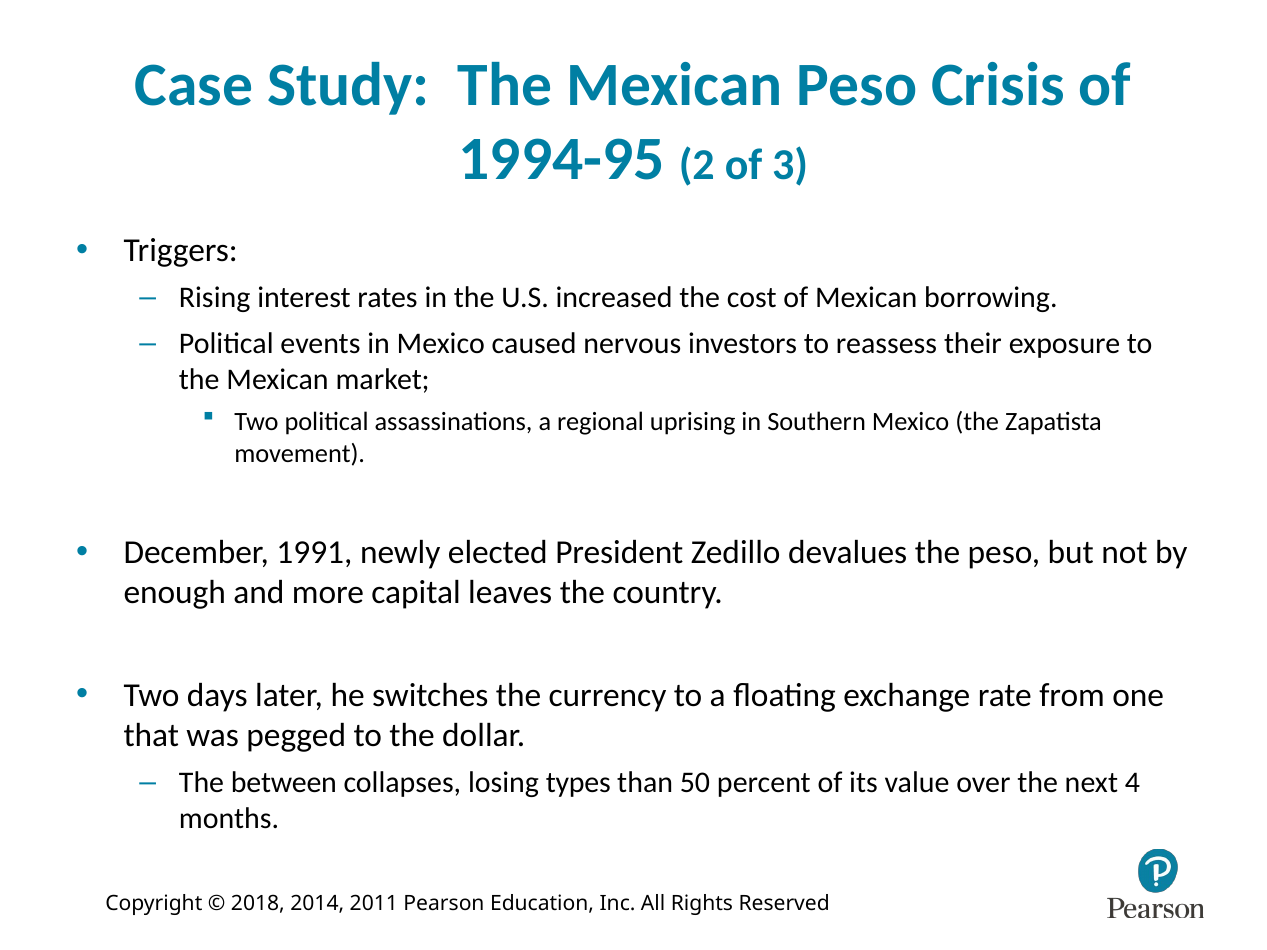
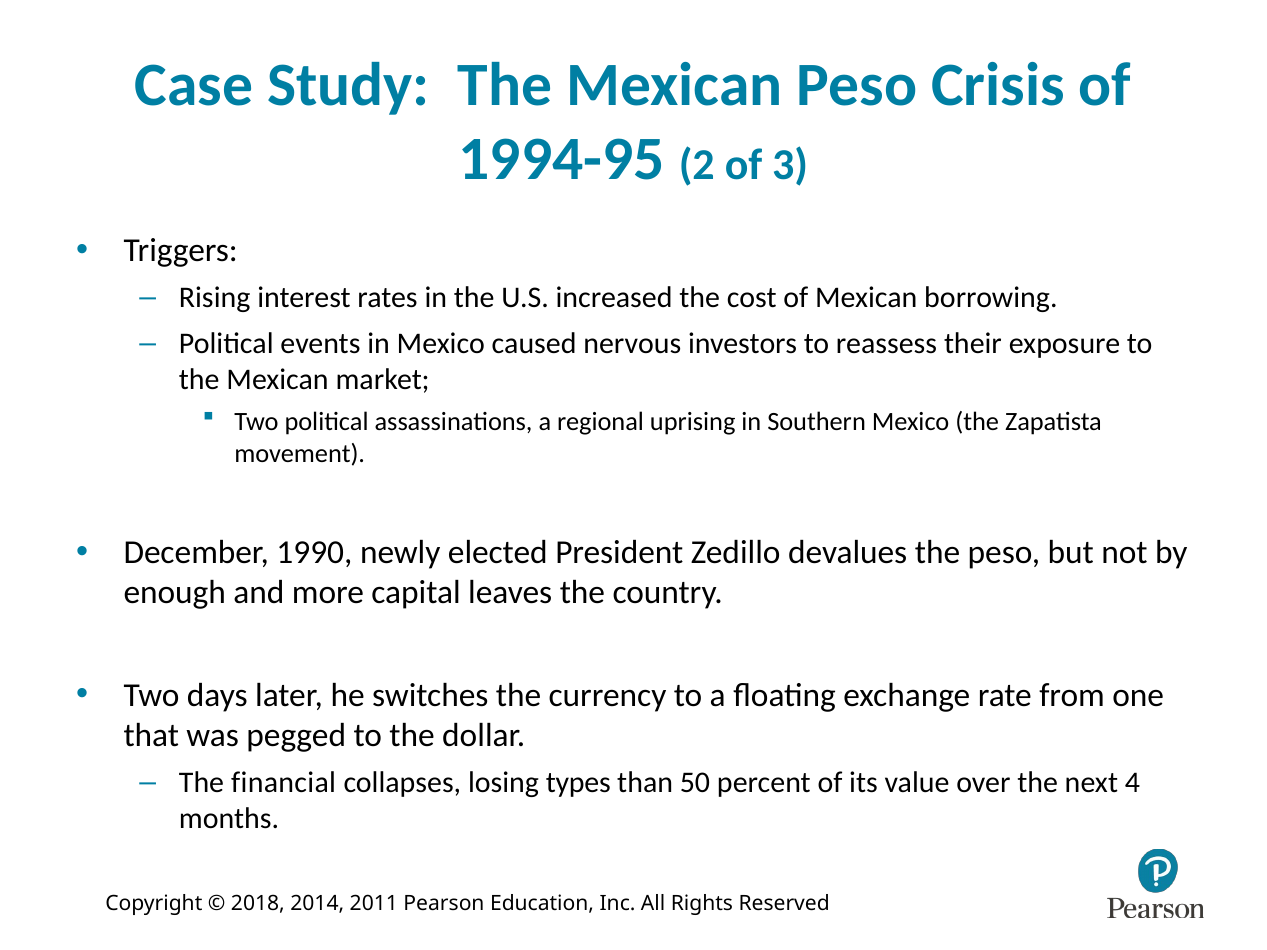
1991: 1991 -> 1990 (314, 552)
between: between -> financial (284, 783)
